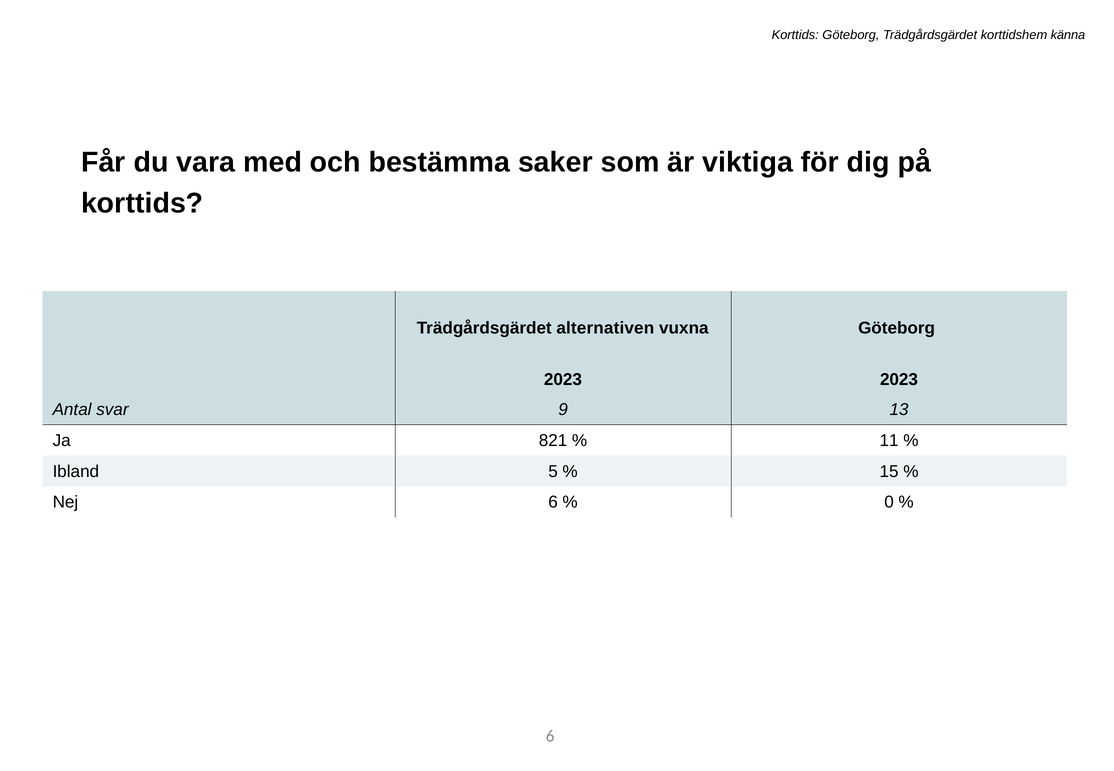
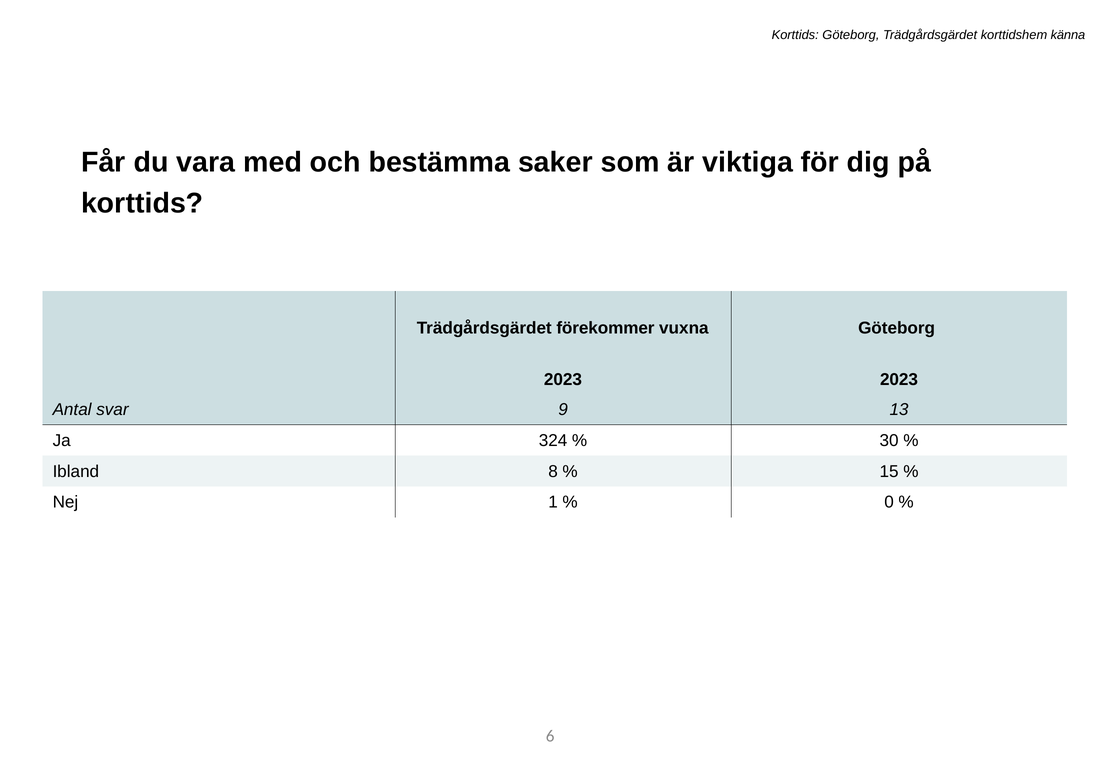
alternativen: alternativen -> förekommer (605, 328)
821: 821 -> 324 (553, 441)
11: 11 -> 30 (889, 441)
5: 5 -> 8 (553, 472)
Nej 6: 6 -> 1 (553, 502)
